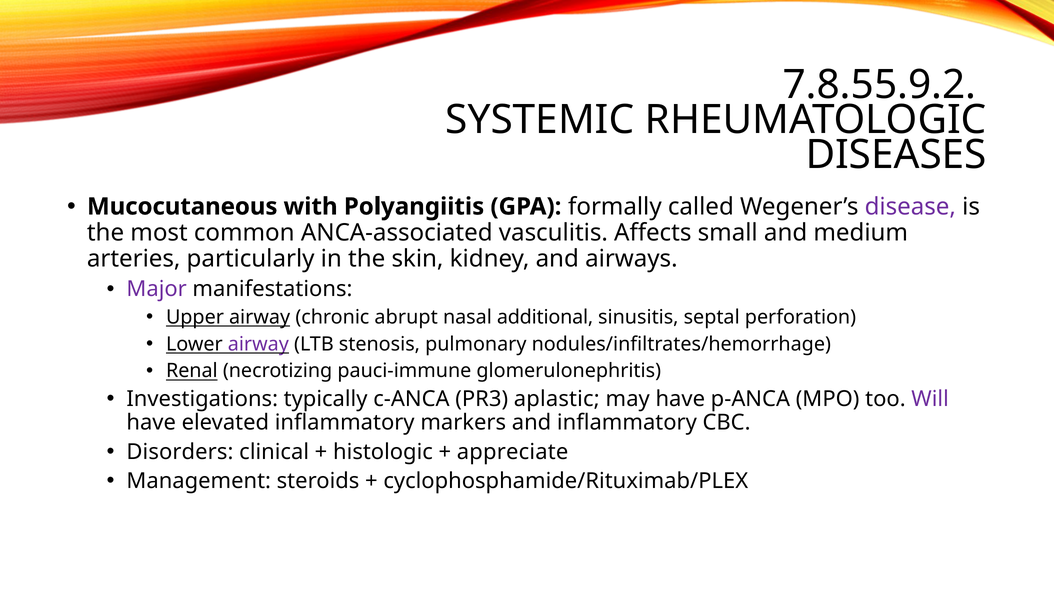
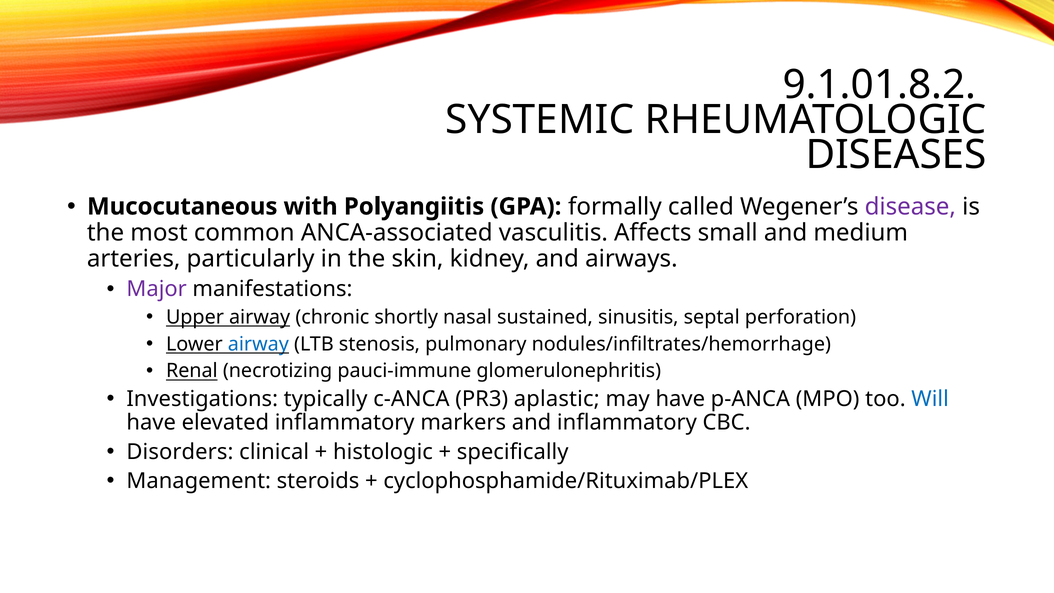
7.8.55.9.2: 7.8.55.9.2 -> 9.1.01.8.2 (880, 85)
abrupt: abrupt -> shortly (406, 317)
additional: additional -> sustained (545, 317)
airway colour: purple -> blue (258, 344)
Will colour: purple -> blue (930, 399)
appreciate: appreciate -> specifically (513, 452)
